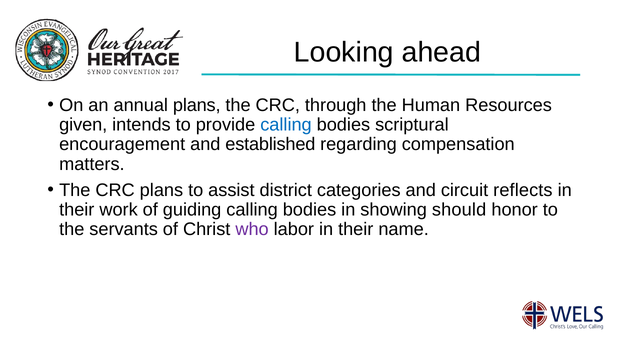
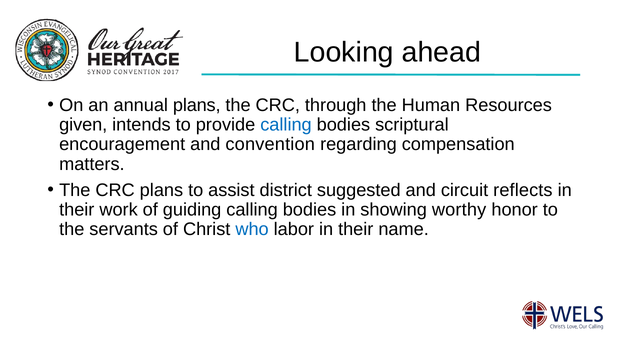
established: established -> convention (270, 145)
categories: categories -> suggested (359, 190)
should: should -> worthy (459, 210)
who colour: purple -> blue (252, 230)
